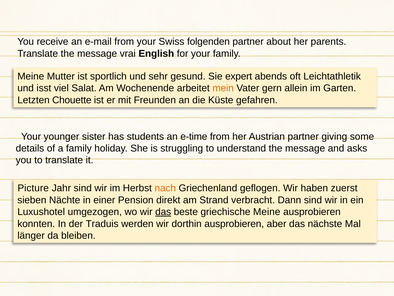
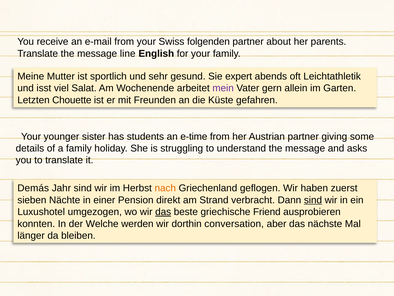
vrai: vrai -> line (128, 53)
mein colour: orange -> purple (223, 88)
Picture: Picture -> Demás (33, 188)
sind underline: none -> present (313, 200)
griechische Meine: Meine -> Friend (267, 212)
Traduis: Traduis -> Welche (102, 223)
dorthin ausprobieren: ausprobieren -> conversation (234, 223)
